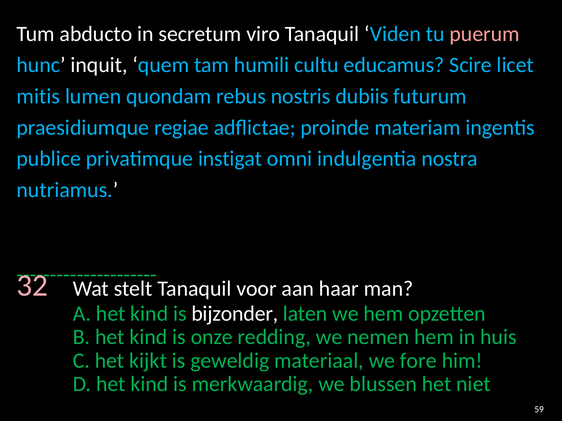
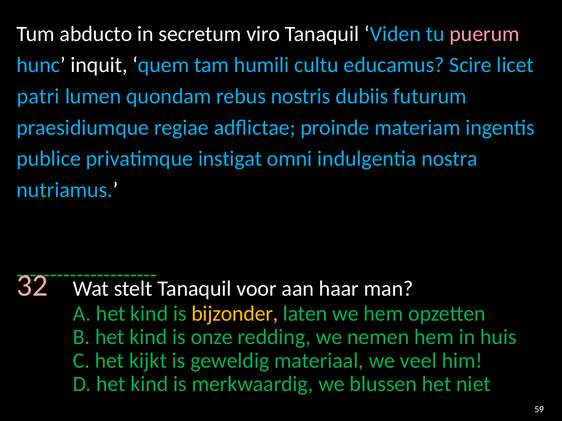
mitis: mitis -> patri (38, 96)
bijzonder colour: white -> yellow (235, 314)
fore: fore -> veel (418, 361)
